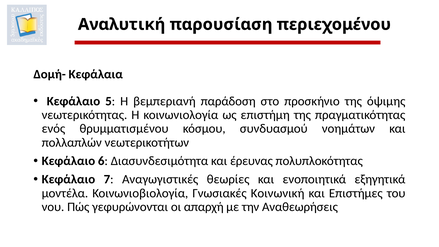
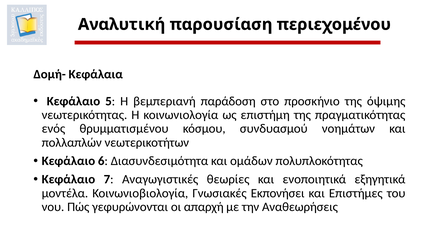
έρευνας: έρευνας -> ομάδων (251, 161)
Κοινωνική: Κοινωνική -> Εκπονήσει (278, 193)
